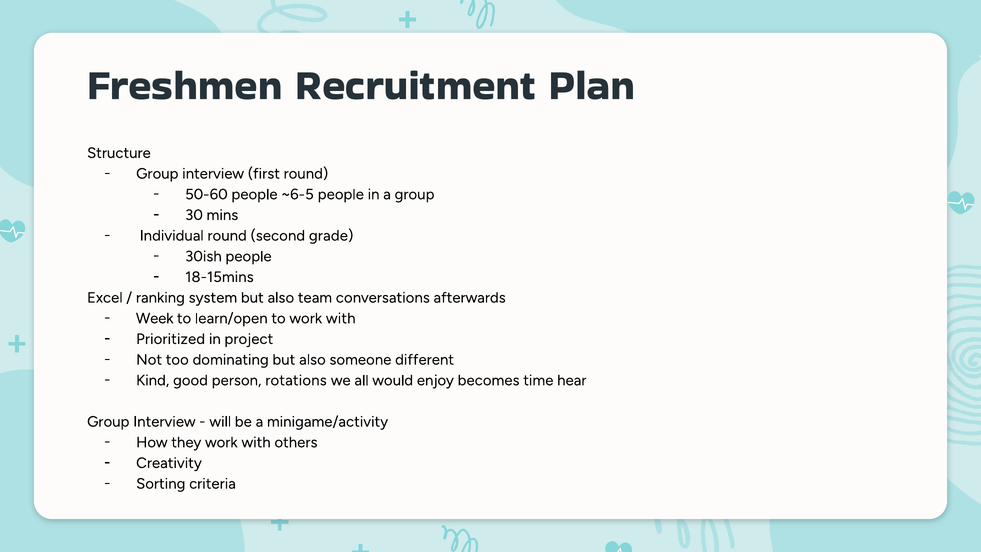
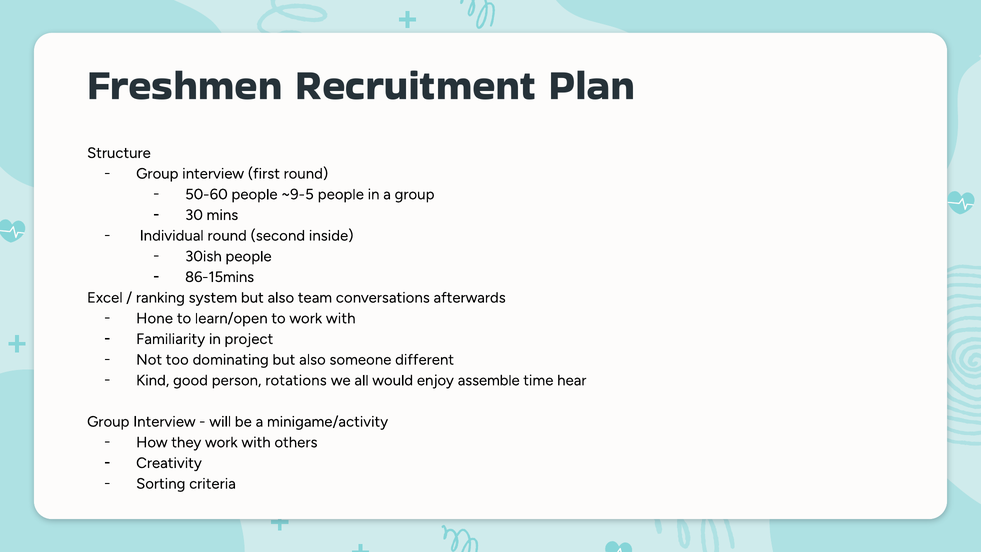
~6-5: ~6-5 -> ~9-5 (298, 194)
grade: grade -> inside (331, 236)
18-15mins: 18-15mins -> 86-15mins (220, 277)
Week: Week -> Hone (155, 318)
Prioritized: Prioritized -> Familiarity (171, 339)
becomes: becomes -> assemble (489, 380)
